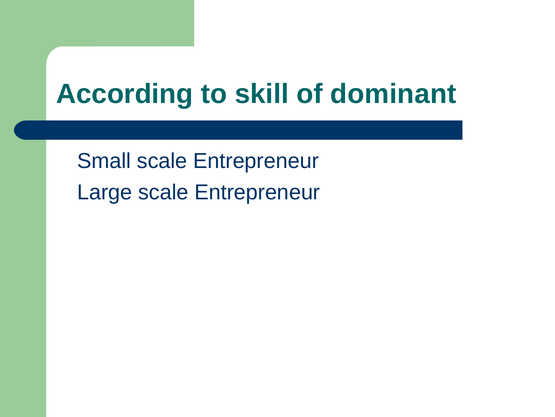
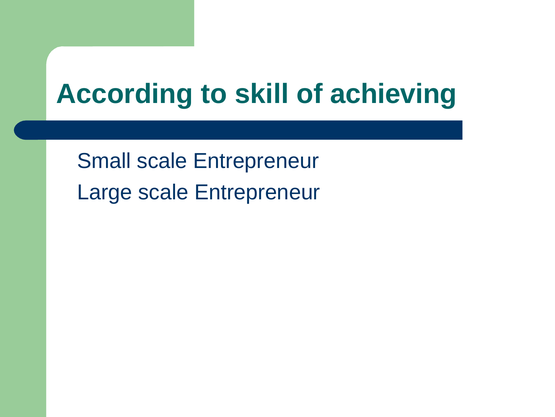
dominant: dominant -> achieving (394, 94)
